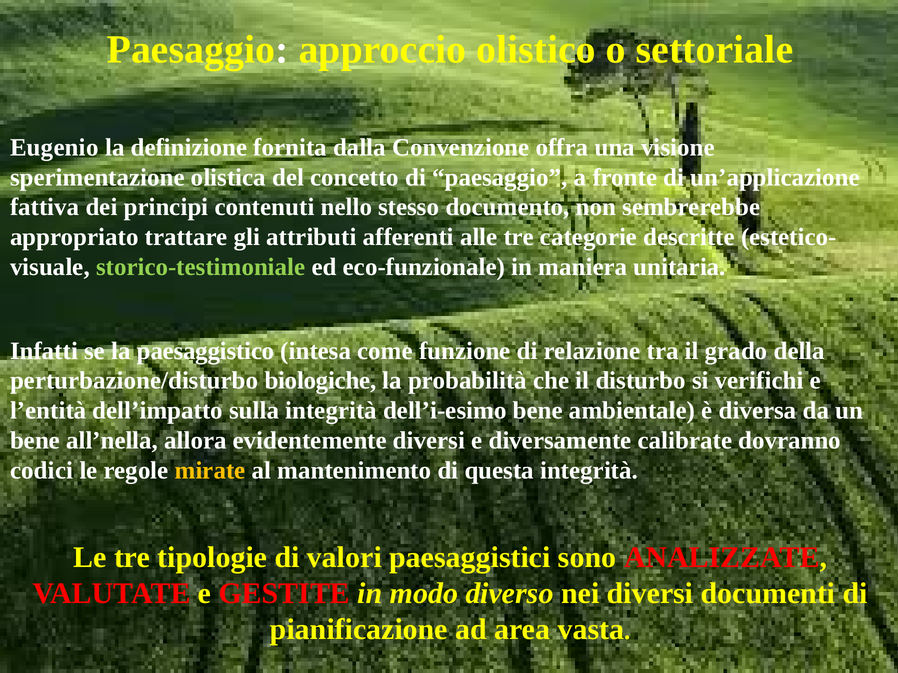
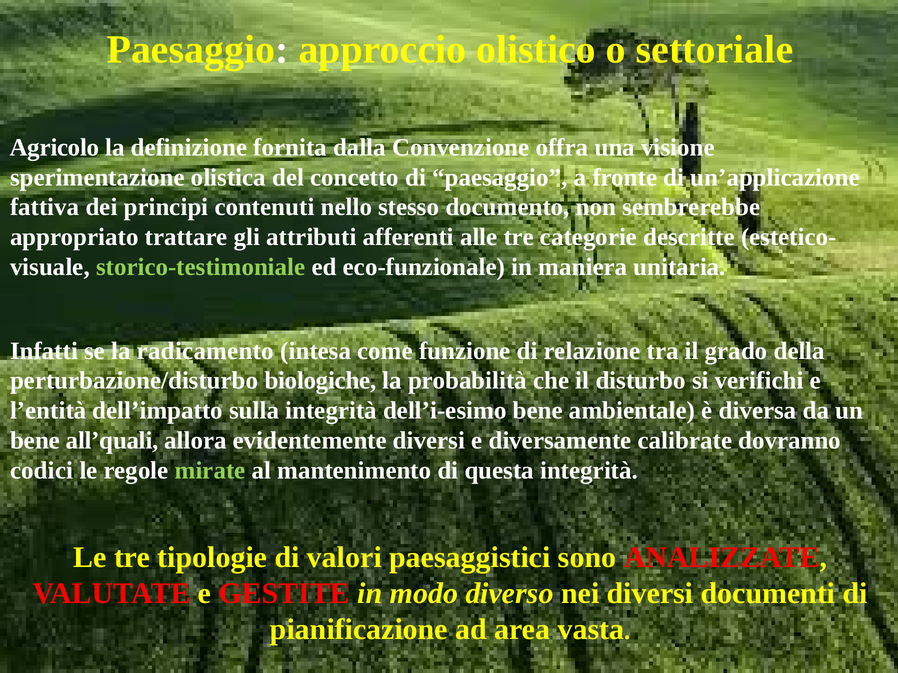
Eugenio: Eugenio -> Agricolo (55, 147)
paesaggistico: paesaggistico -> radicamento (205, 351)
all’nella: all’nella -> all’quali (112, 441)
mirate colour: yellow -> light green (210, 471)
